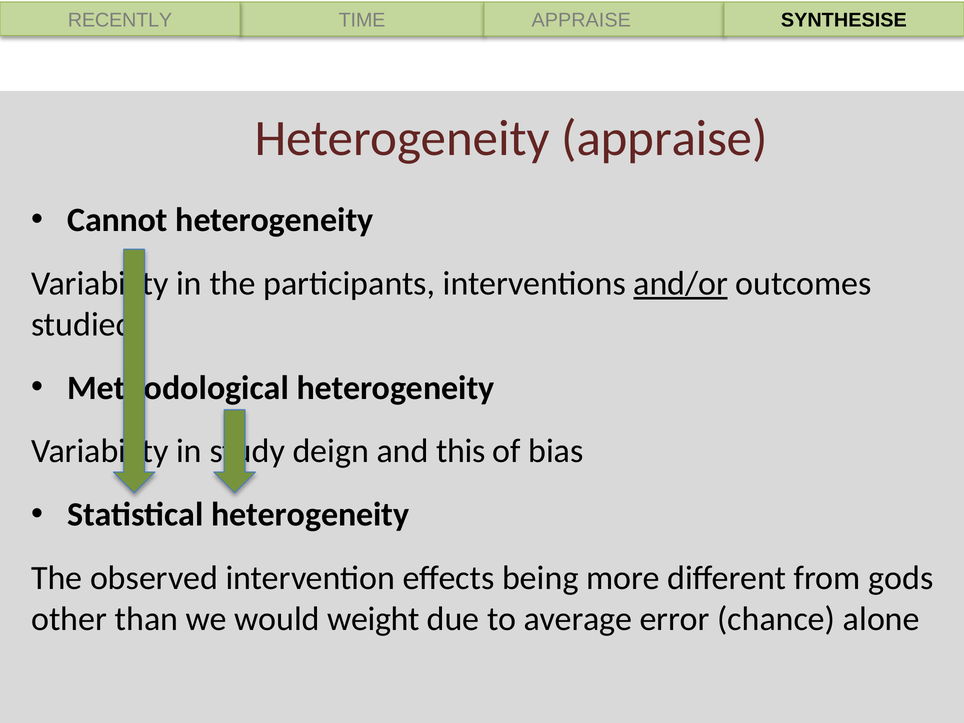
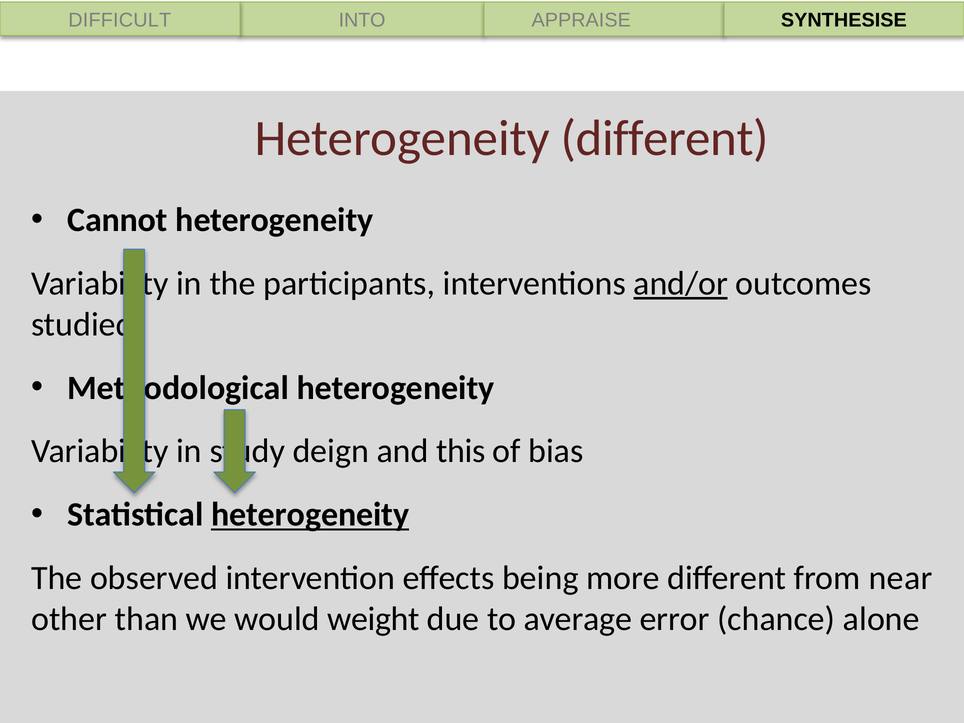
RECENTLY: RECENTLY -> DIFFICULT (120, 20)
TIME: TIME -> INTO (362, 20)
Heterogeneity appraise: appraise -> different (665, 139)
heterogeneity underline: none -> present (310, 515)
gods: gods -> near (901, 578)
